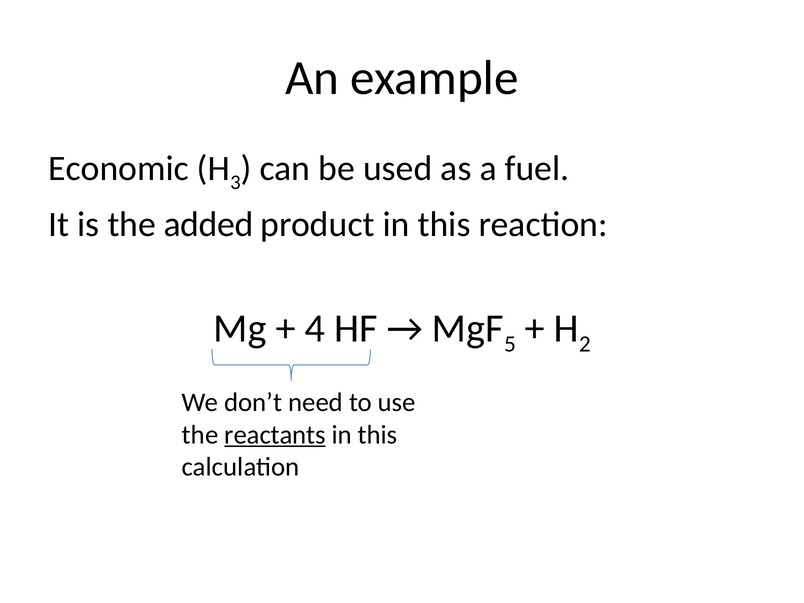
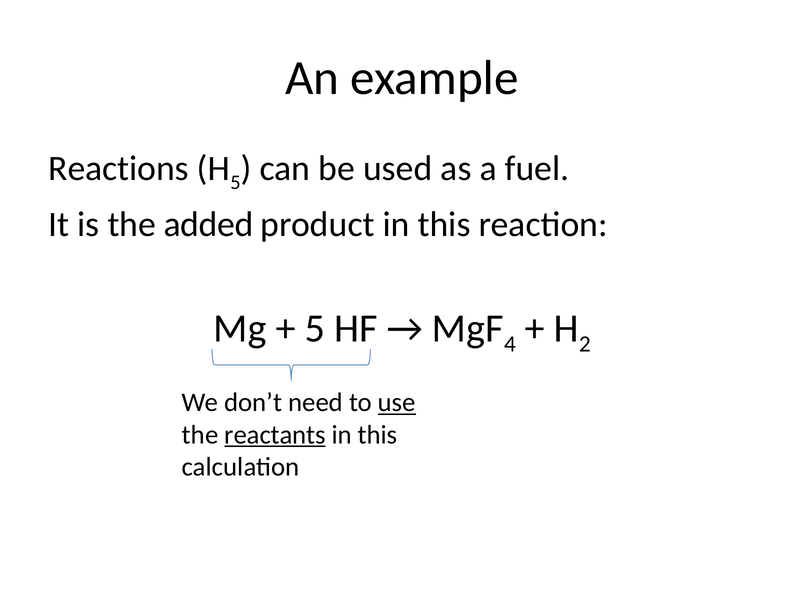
Economic: Economic -> Reactions (119, 169)
3: 3 -> 5 (235, 183)
4: 4 -> 5 (315, 329)
5: 5 -> 4 (510, 344)
use underline: none -> present (397, 403)
